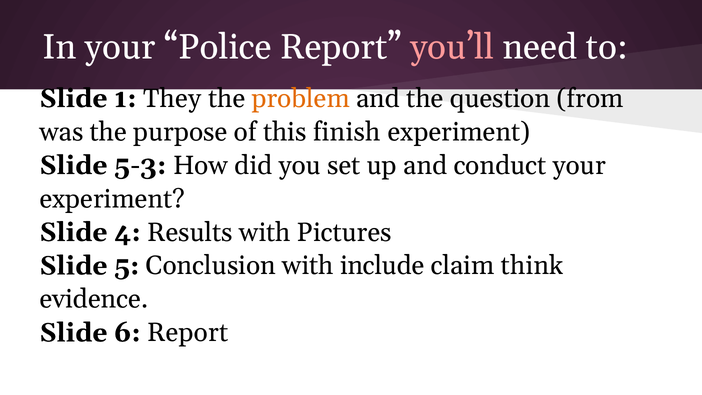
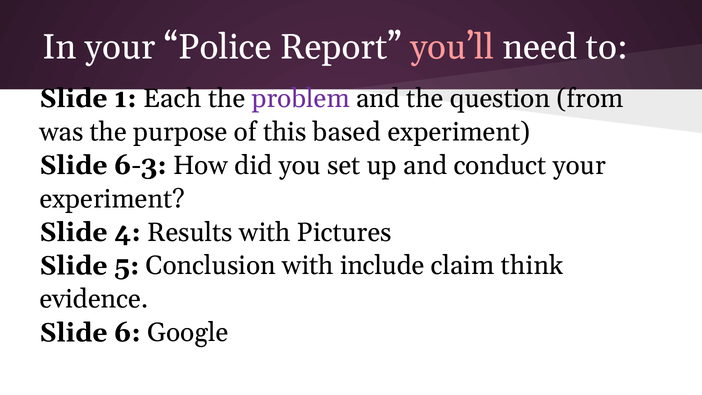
They: They -> Each (172, 98)
problem colour: orange -> purple (301, 98)
finish: finish -> based (347, 132)
5-3: 5-3 -> 6-3 (140, 165)
6 Report: Report -> Google (188, 333)
